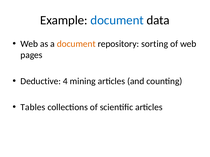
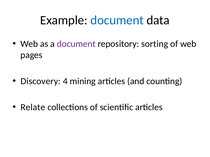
document colour: orange -> purple (76, 44)
Deductive: Deductive -> Discovery (41, 81)
Tables: Tables -> Relate (33, 108)
